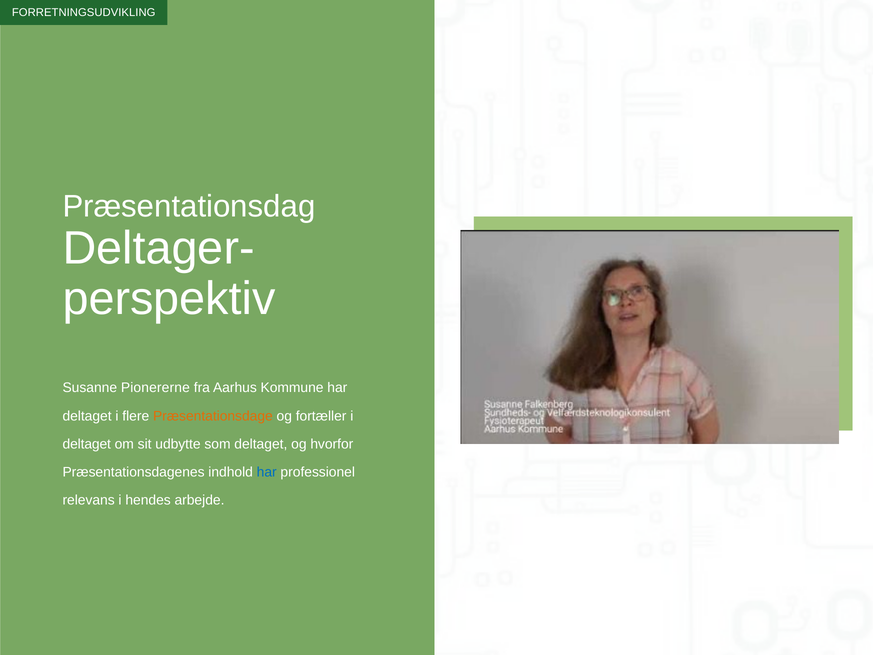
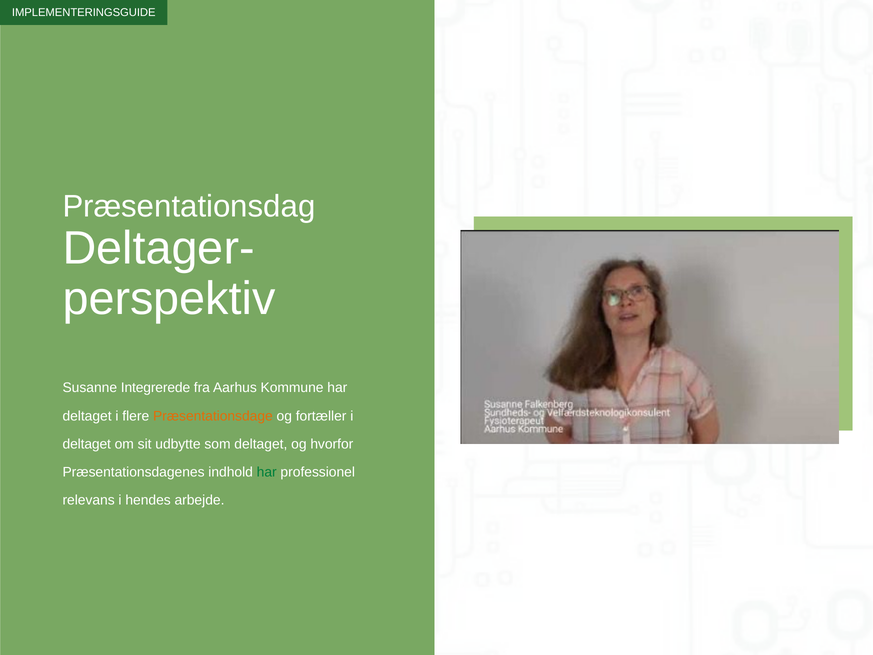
FORRETNINGSUDVIKLING: FORRETNINGSUDVIKLING -> IMPLEMENTERINGSGUIDE (84, 12)
Pionererne: Pionererne -> Integrerede (156, 388)
har colour: blue -> green (267, 472)
